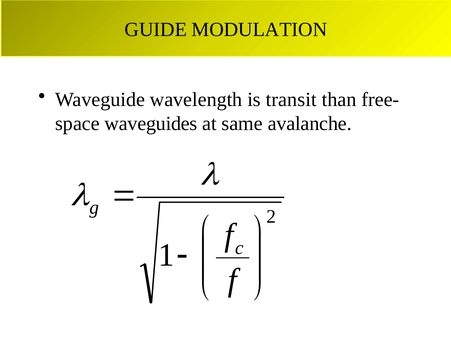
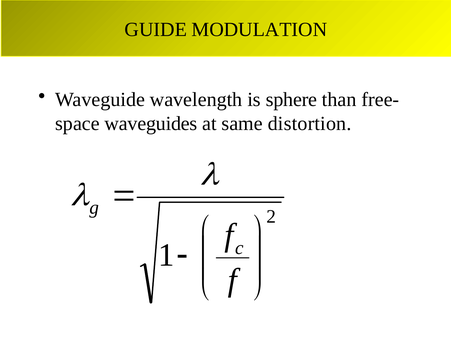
transit: transit -> sphere (291, 100)
avalanche: avalanche -> distortion (310, 124)
